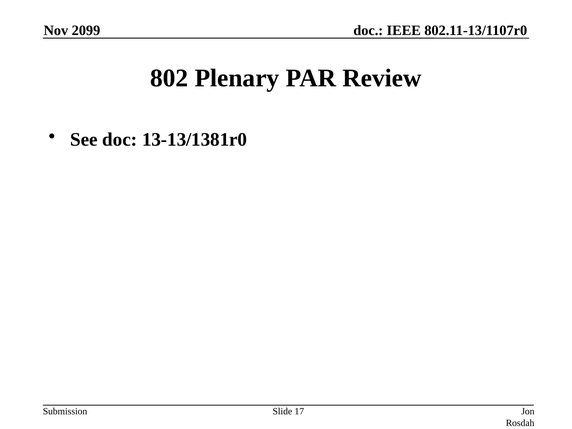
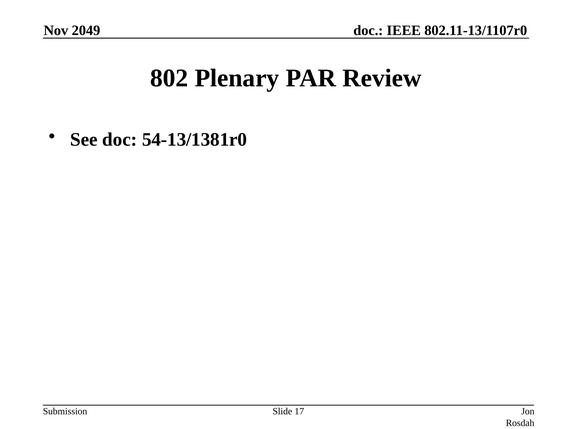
2099: 2099 -> 2049 (86, 31)
13-13/1381r0: 13-13/1381r0 -> 54-13/1381r0 (195, 140)
